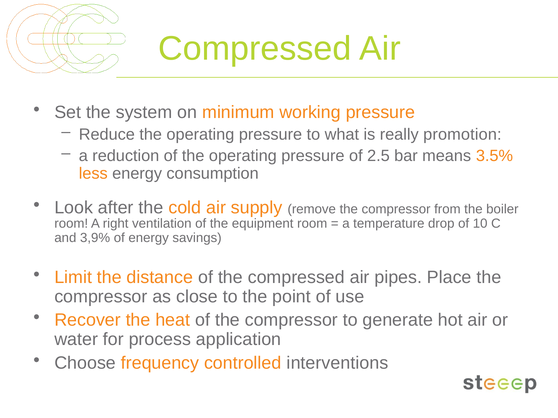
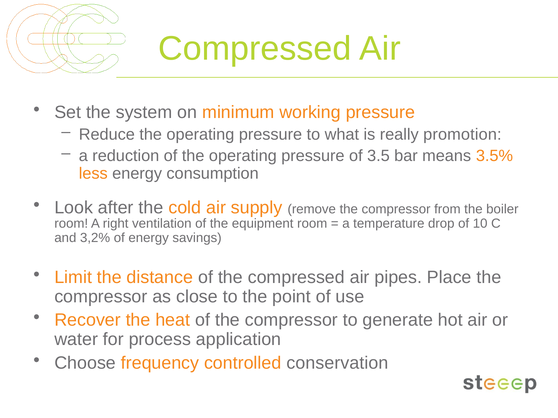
2.5: 2.5 -> 3.5 (378, 156)
3,9%: 3,9% -> 3,2% (95, 238)
interventions: interventions -> conservation (338, 363)
